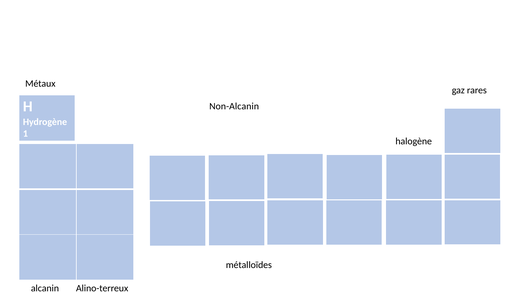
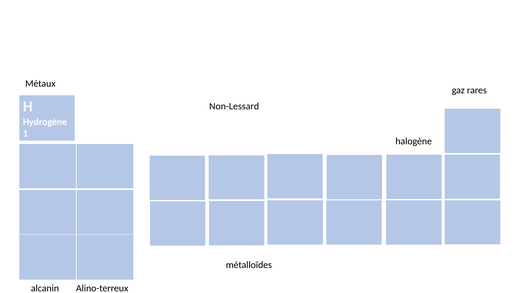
Non-Alcanin: Non-Alcanin -> Non-Lessard (234, 106)
